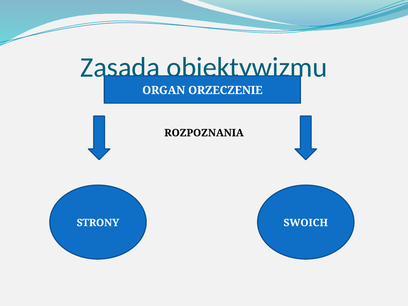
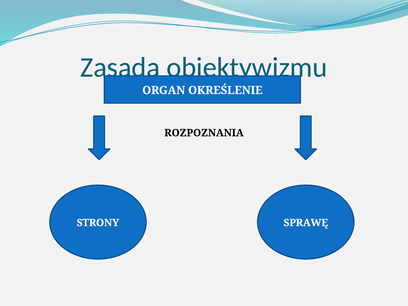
ORZECZENIE: ORZECZENIE -> OKREŚLENIE (225, 90)
SWOICH: SWOICH -> SPRAWĘ (306, 223)
